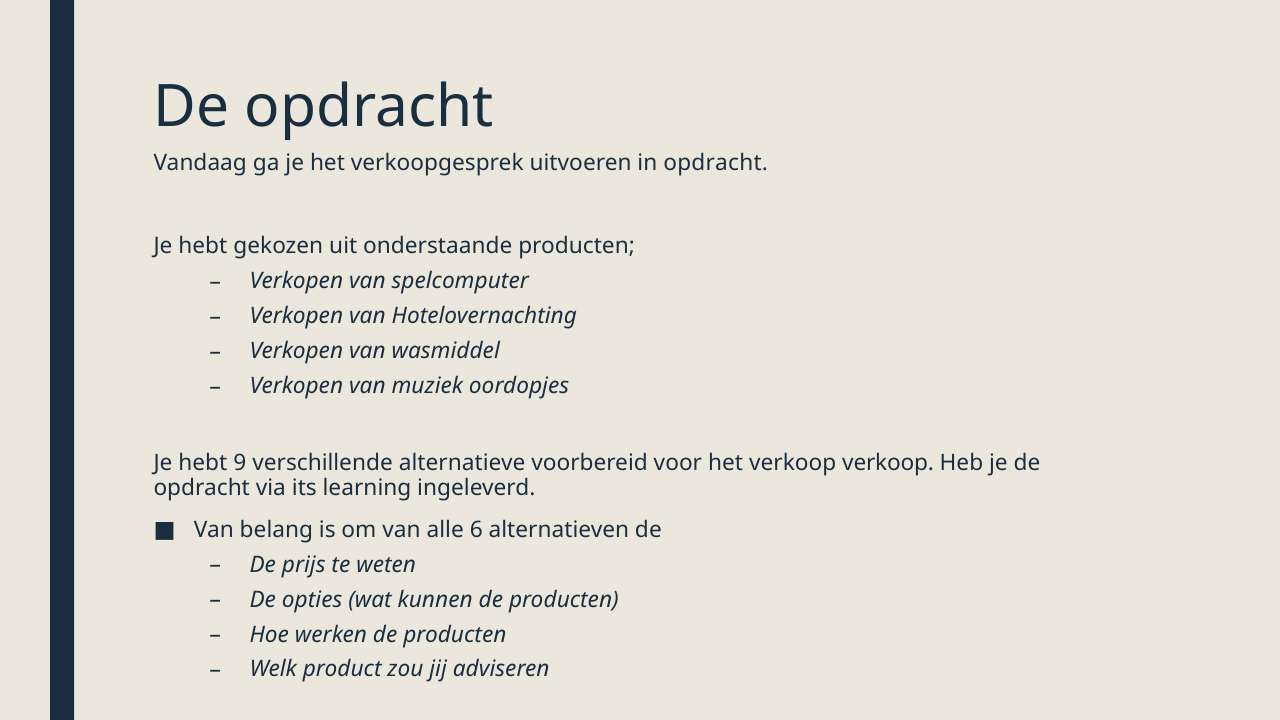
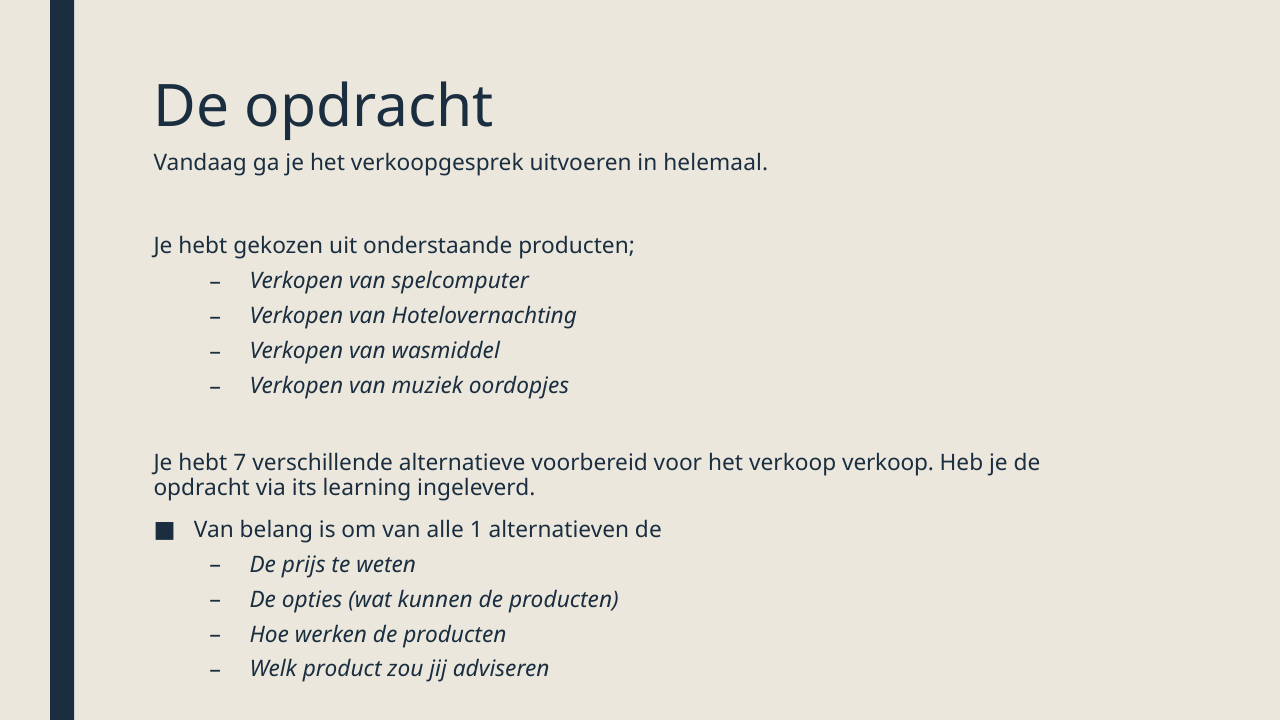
in opdracht: opdracht -> helemaal (716, 163)
9: 9 -> 7 (240, 463)
6: 6 -> 1 (476, 530)
